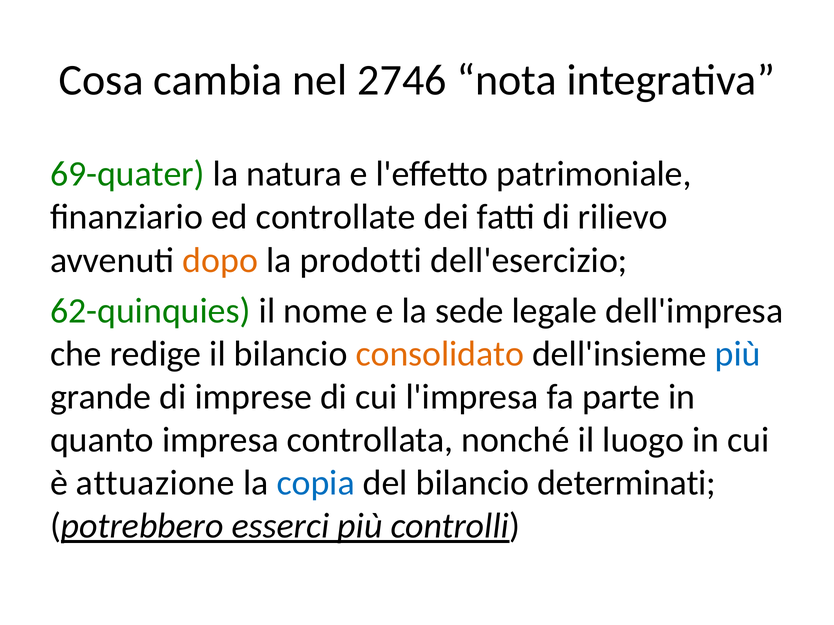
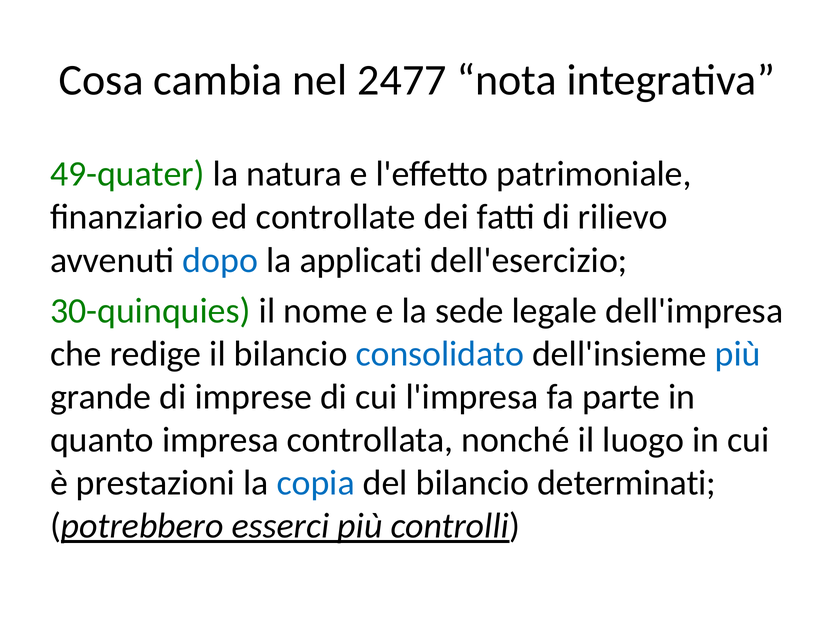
2746: 2746 -> 2477 (402, 80)
69-quater: 69-quater -> 49-quater (127, 174)
dopo colour: orange -> blue (220, 260)
prodotti: prodotti -> applicati (361, 260)
62-quinquies: 62-quinquies -> 30-quinquies (150, 311)
consolidato colour: orange -> blue (440, 354)
attuazione: attuazione -> prestazioni (156, 483)
